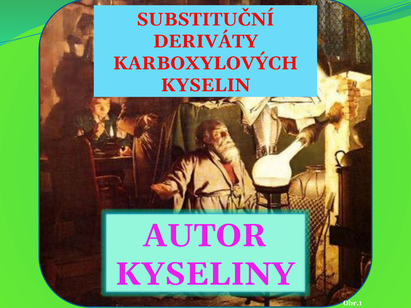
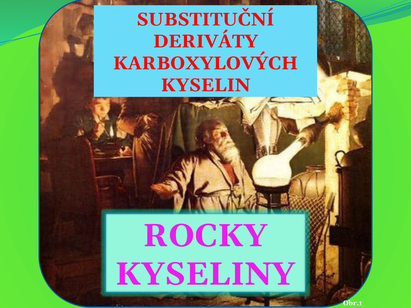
AUTOR: AUTOR -> ROCKY (205, 236)
